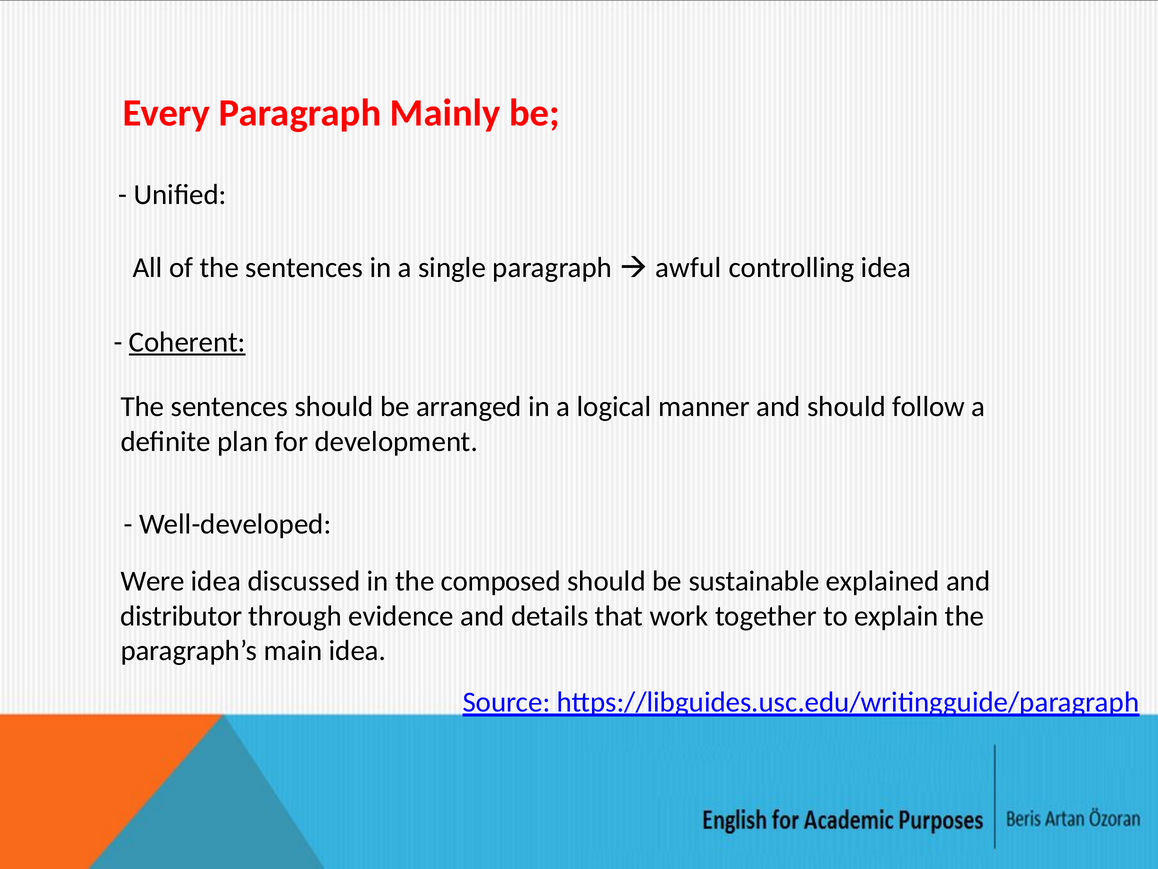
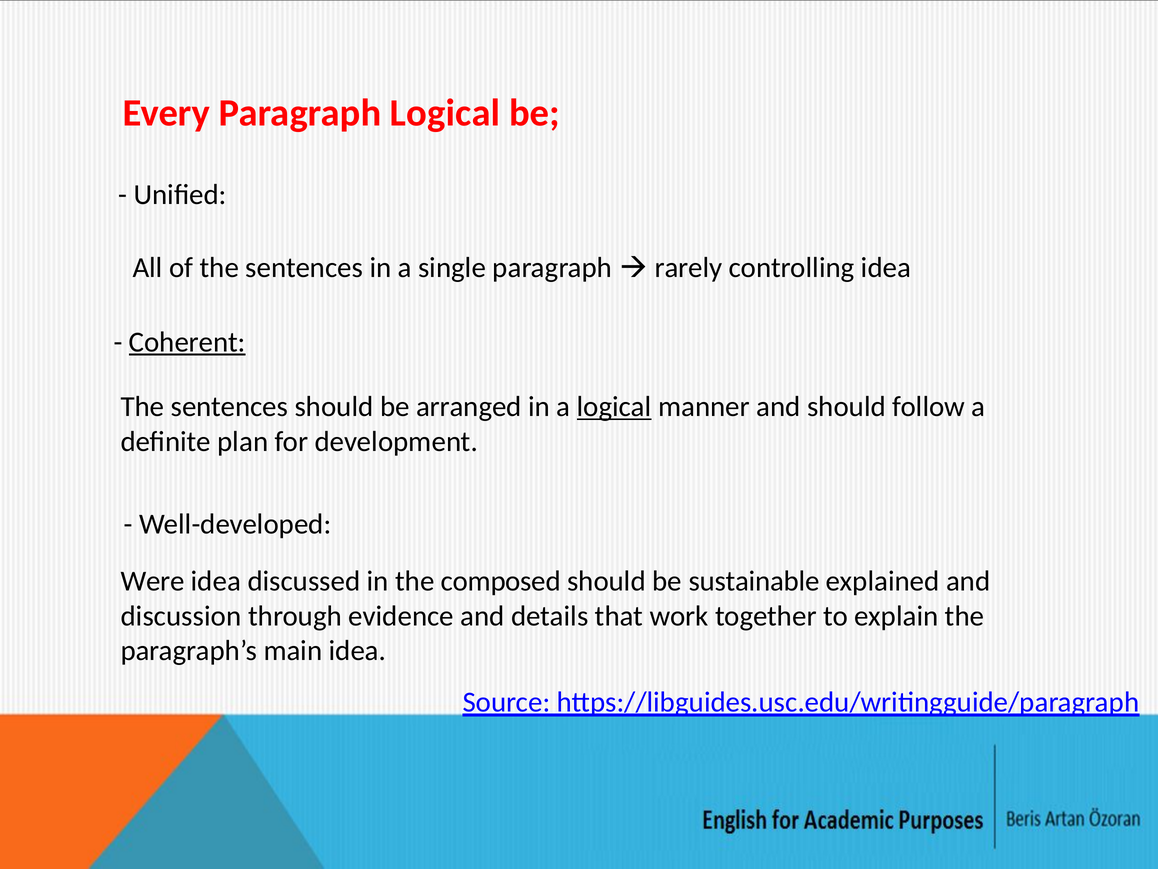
Paragraph Mainly: Mainly -> Logical (445, 113)
awful: awful -> rarely (689, 267)
logical underline: none -> present (614, 407)
distributor: distributor -> discussion (181, 616)
